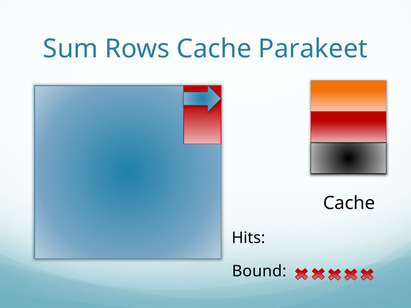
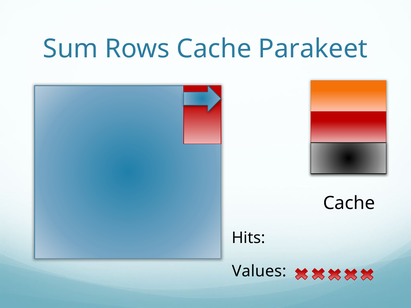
Bound: Bound -> Values (259, 271)
